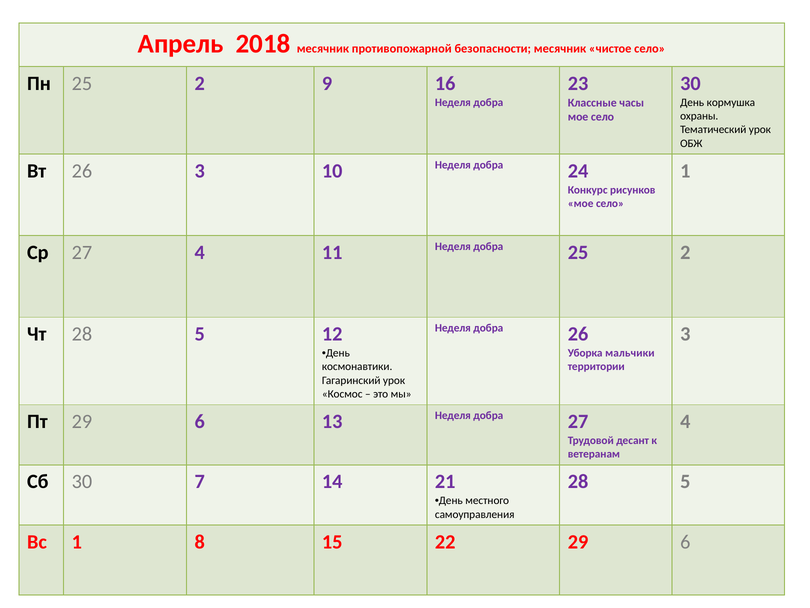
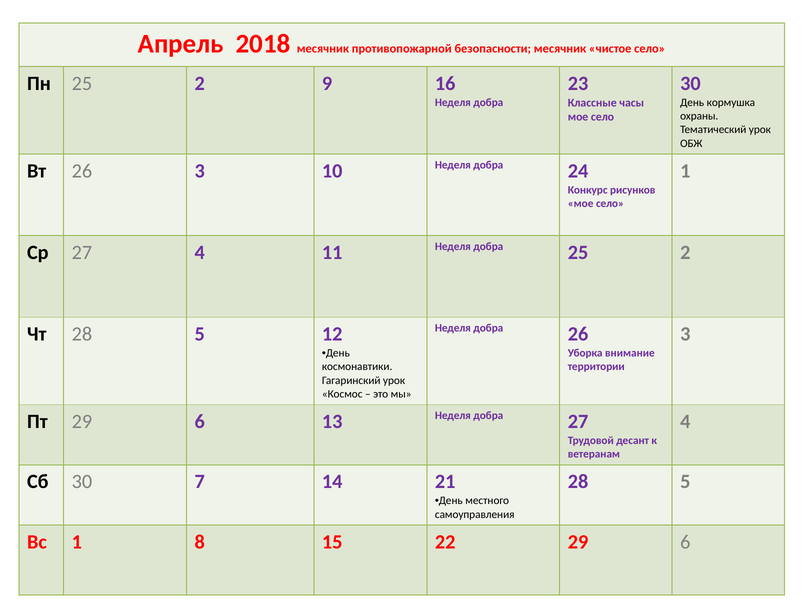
мальчики: мальчики -> внимание (630, 353)
